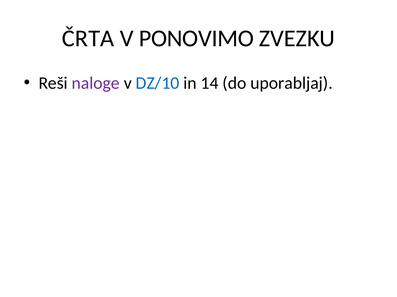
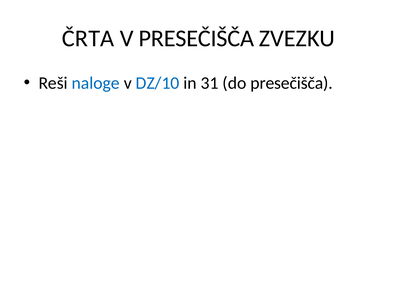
V PONOVIMO: PONOVIMO -> PRESEČIŠČA (196, 38)
naloge colour: purple -> blue (96, 83)
14: 14 -> 31 (210, 83)
do uporabljaj: uporabljaj -> presečišča (292, 83)
